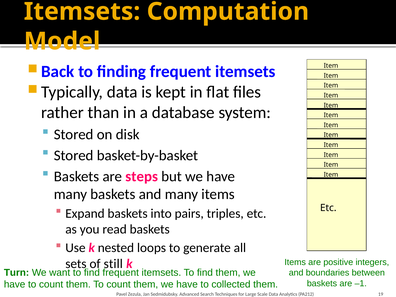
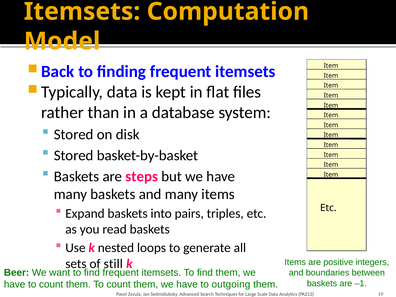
Turn: Turn -> Beer (17, 273)
collected: collected -> outgoing (231, 284)
